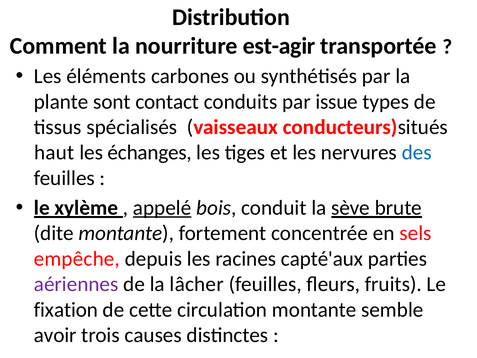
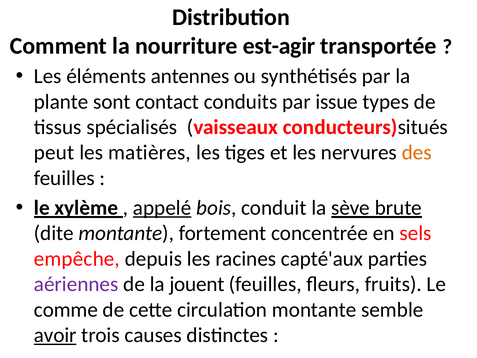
carbones: carbones -> antennes (190, 76)
haut: haut -> peut (54, 153)
échanges: échanges -> matières (150, 153)
des colour: blue -> orange (417, 153)
lâcher: lâcher -> jouent (197, 284)
fixation: fixation -> comme (66, 309)
avoir underline: none -> present (55, 335)
